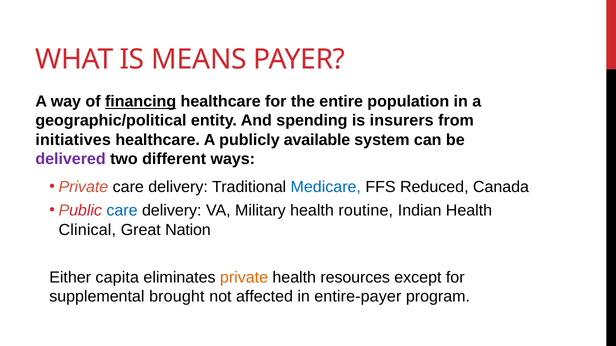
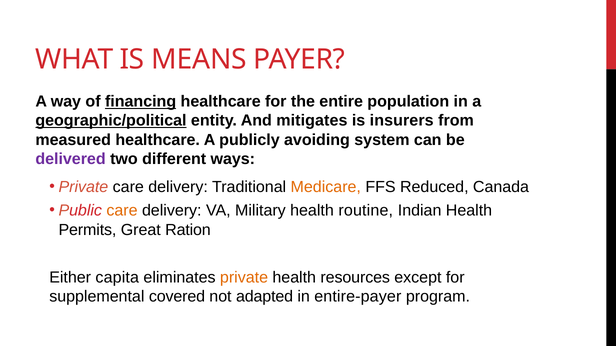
geographic/political underline: none -> present (111, 121)
spending: spending -> mitigates (312, 121)
initiatives: initiatives -> measured (73, 140)
available: available -> avoiding (317, 140)
Medicare colour: blue -> orange (326, 187)
care colour: blue -> orange (122, 211)
Clinical: Clinical -> Permits (87, 230)
Nation: Nation -> Ration (188, 230)
brought: brought -> covered (177, 297)
affected: affected -> adapted (265, 297)
